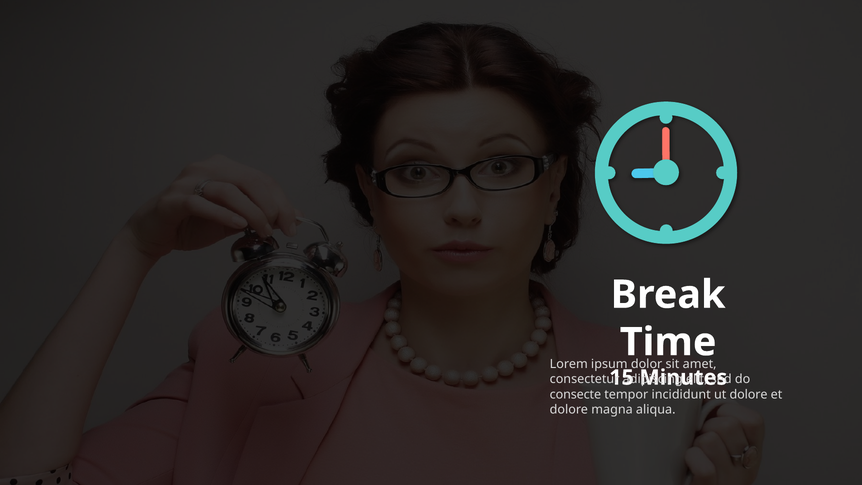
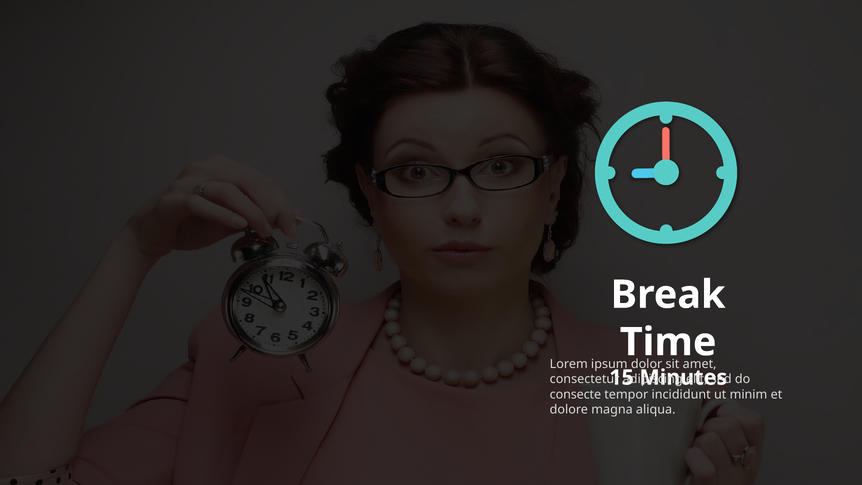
dolore: dolore -> minim (748, 394)
